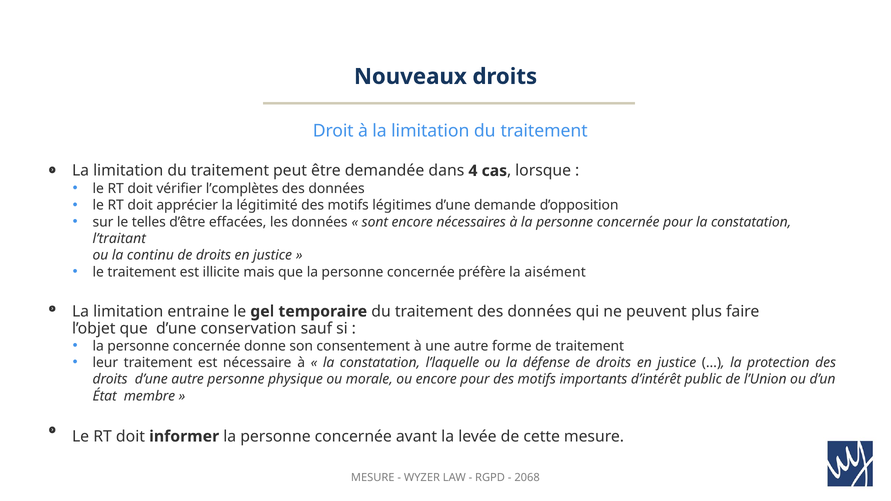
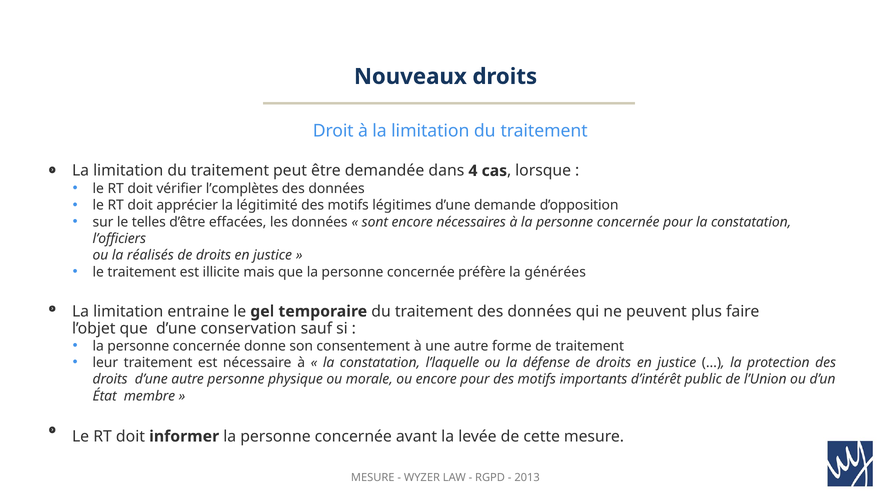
l’traitant: l’traitant -> l’officiers (119, 239)
continu: continu -> réalisés (150, 255)
aisément: aisément -> générées (555, 272)
2068: 2068 -> 2013 (527, 478)
